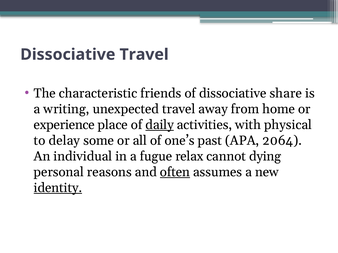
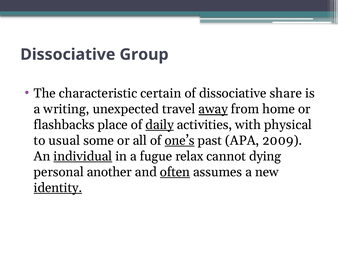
Dissociative Travel: Travel -> Group (144, 55)
friends: friends -> certain (161, 94)
away underline: none -> present (213, 109)
experience: experience -> flashbacks (64, 125)
delay: delay -> usual (64, 141)
one’s underline: none -> present (180, 141)
2064: 2064 -> 2009 (282, 141)
individual underline: none -> present (83, 157)
reasons: reasons -> another (109, 172)
